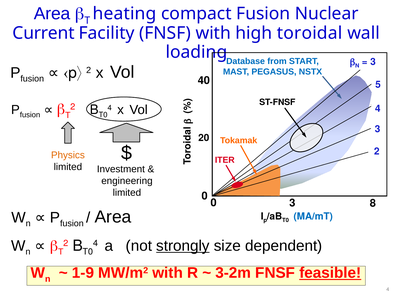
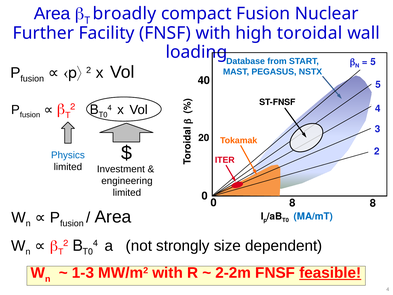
heating: heating -> broadly (124, 14)
Current: Current -> Further (43, 33)
3: 3 -> 5 (373, 62)
Physics colour: orange -> blue (68, 155)
0 3: 3 -> 8 (292, 203)
strongly underline: present -> none (183, 246)
1-9: 1-9 -> 1-3 (83, 273)
3-2m: 3-2m -> 2-2m (233, 273)
